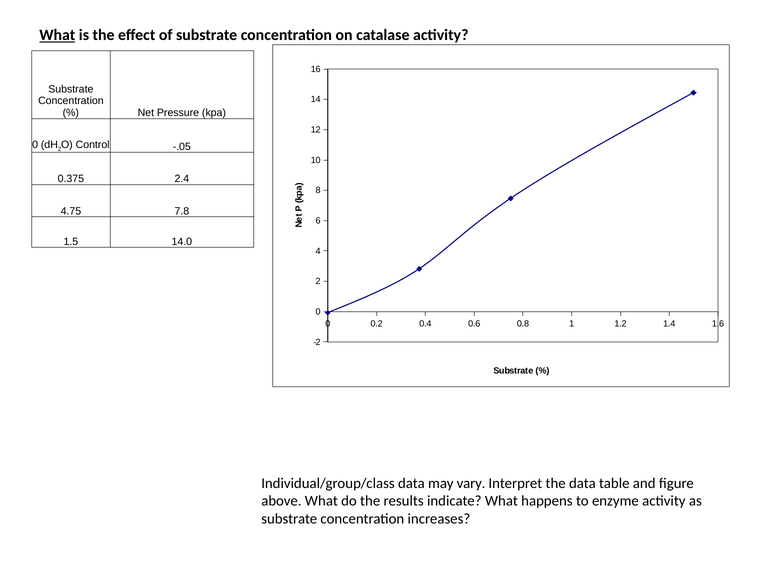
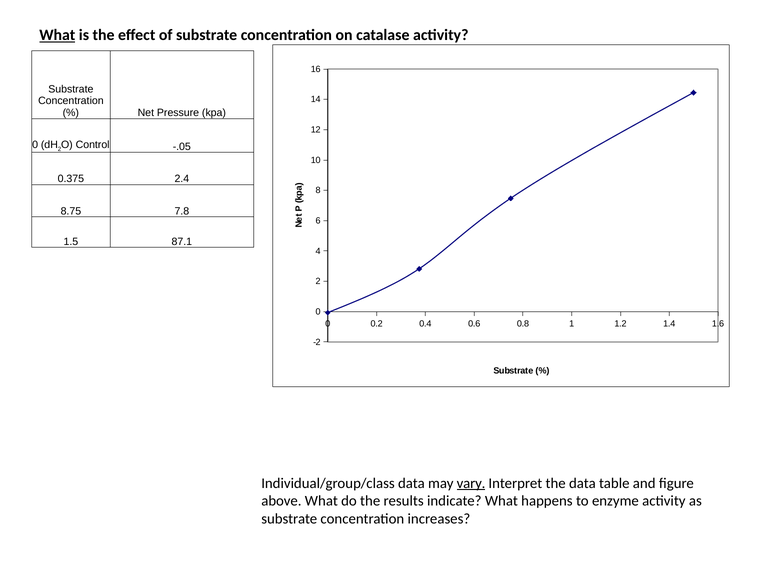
4.75: 4.75 -> 8.75 (71, 211)
14.0: 14.0 -> 87.1 (182, 241)
vary underline: none -> present (471, 483)
